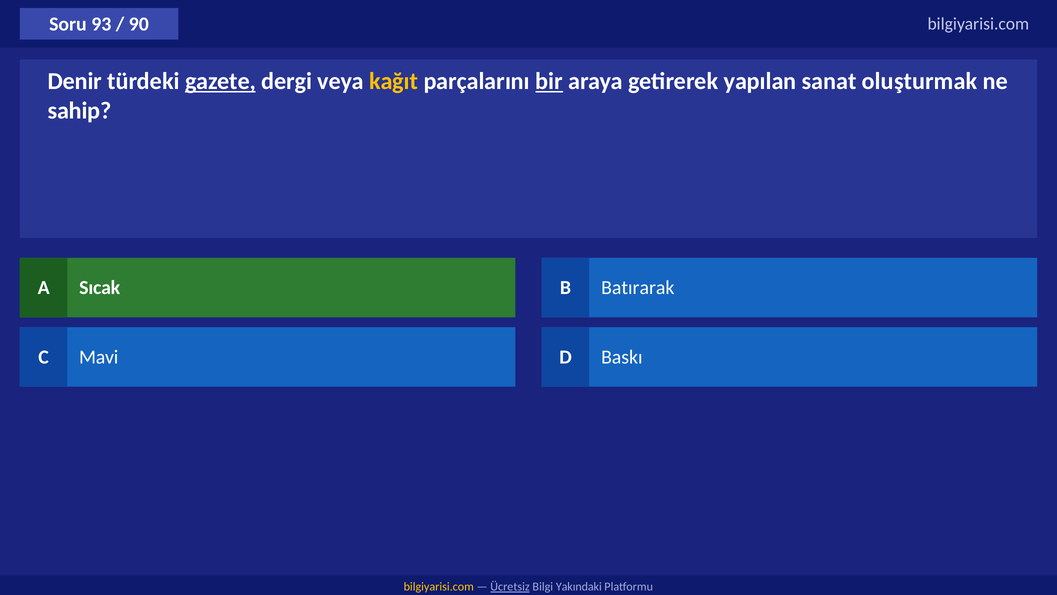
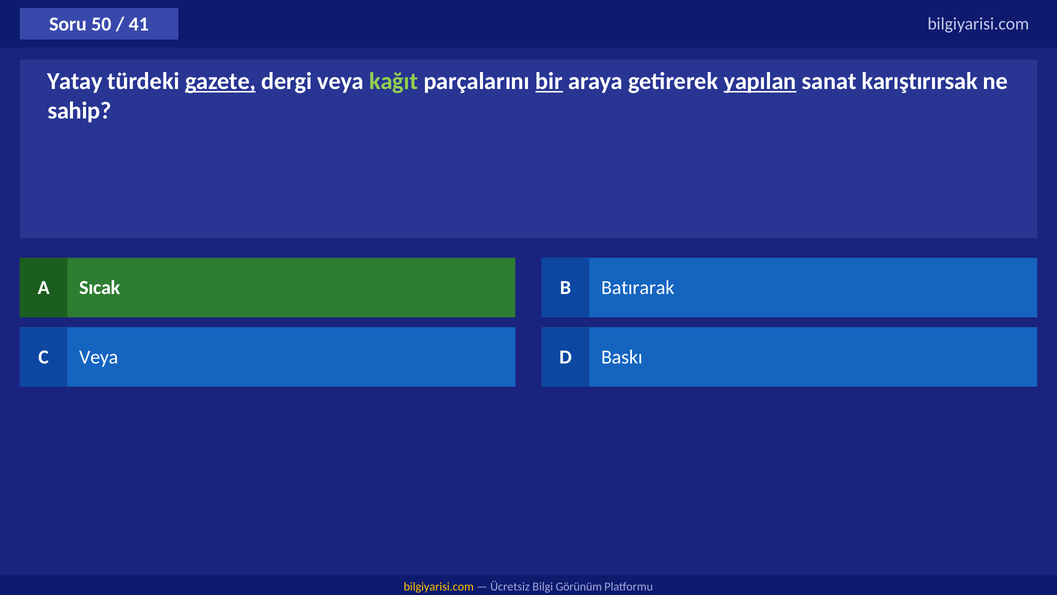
93: 93 -> 50 (101, 24)
90: 90 -> 41 (139, 24)
Denir: Denir -> Yatay (75, 81)
kağıt colour: yellow -> light green (394, 81)
yapılan underline: none -> present (760, 81)
oluşturmak: oluşturmak -> karıştırırsak (920, 81)
C Mavi: Mavi -> Veya (99, 357)
Ücretsiz underline: present -> none (510, 586)
Yakındaki: Yakındaki -> Görünüm (579, 586)
